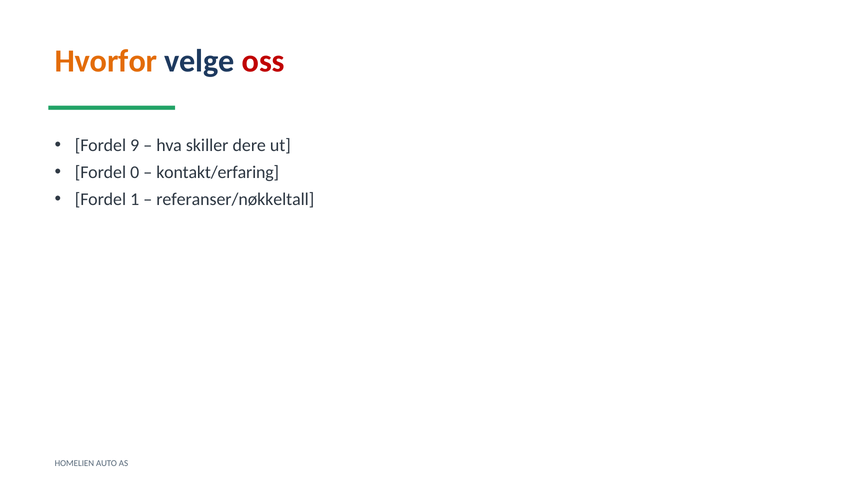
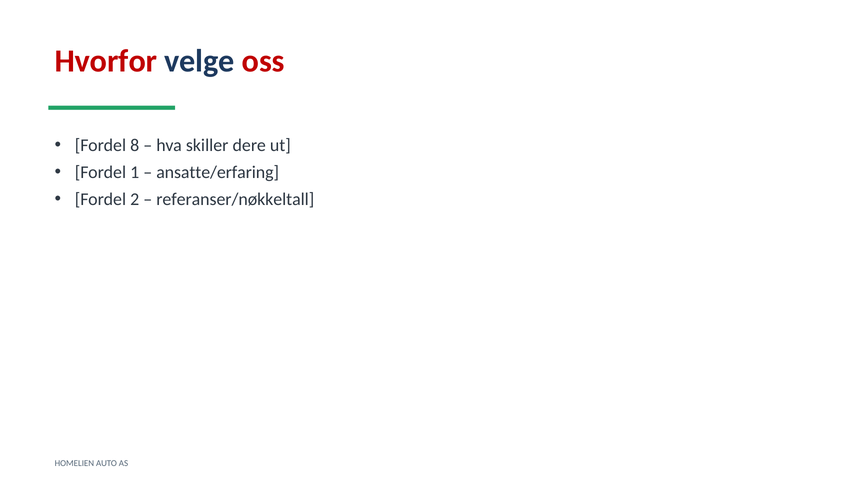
Hvorfor colour: orange -> red (106, 61)
9: 9 -> 8 (135, 145)
0: 0 -> 1 (135, 172)
kontakt/erfaring: kontakt/erfaring -> ansatte/erfaring (218, 172)
1: 1 -> 2 (135, 199)
